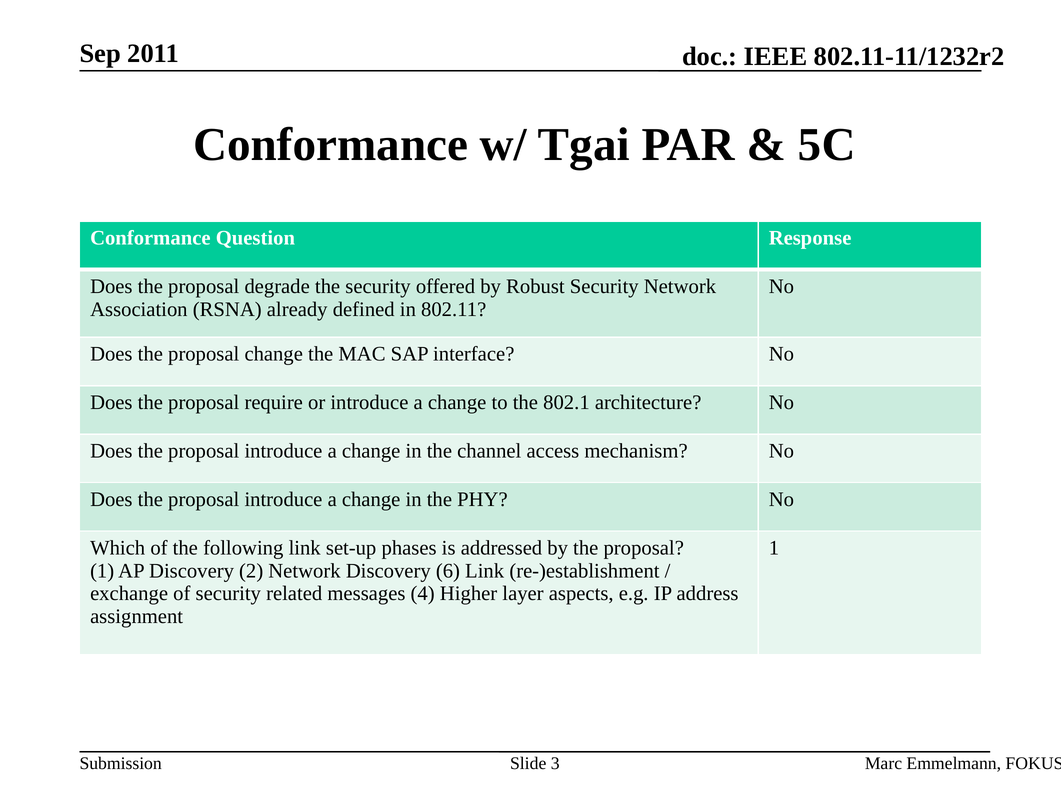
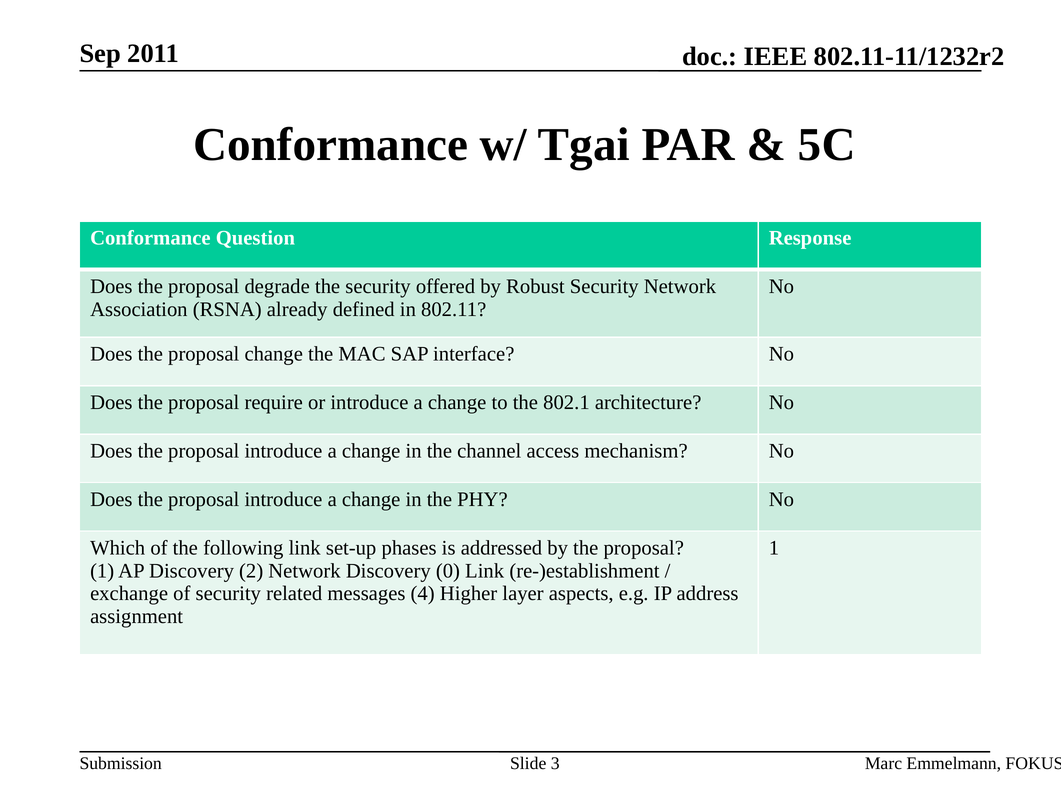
6: 6 -> 0 (448, 571)
